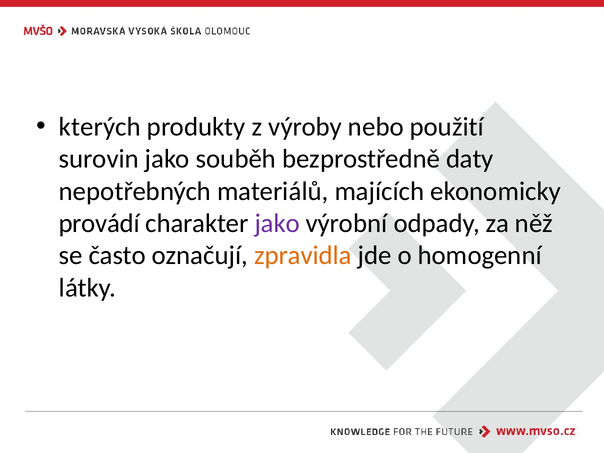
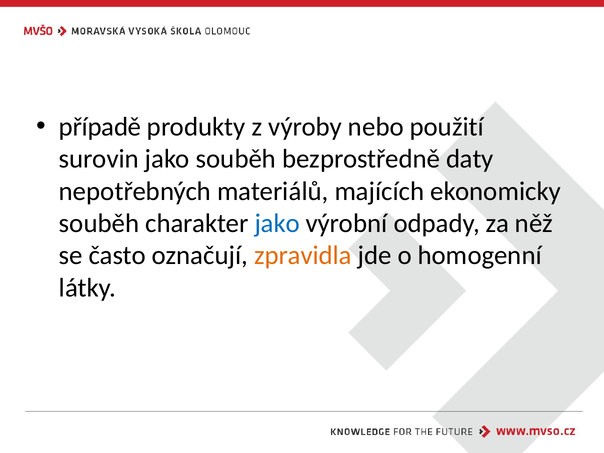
kterých: kterých -> případě (100, 127)
provádí: provádí -> souběh (99, 223)
jako colour: purple -> blue (277, 223)
